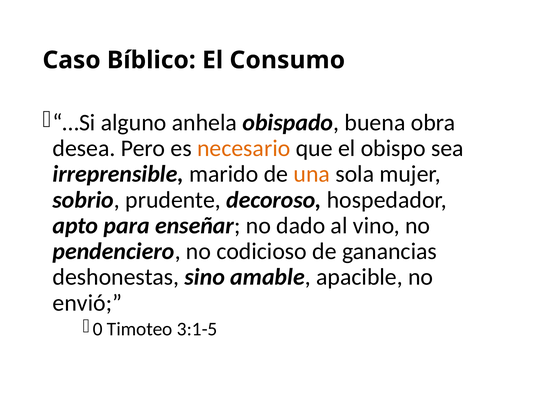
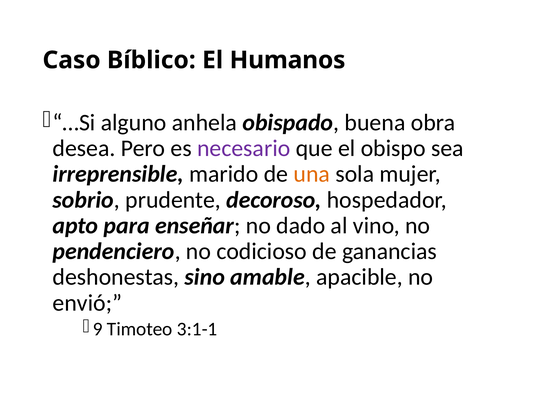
Consumo: Consumo -> Humanos (287, 60)
necesario colour: orange -> purple (244, 148)
0: 0 -> 9 (98, 329)
3:1-5: 3:1-5 -> 3:1-1 (197, 329)
